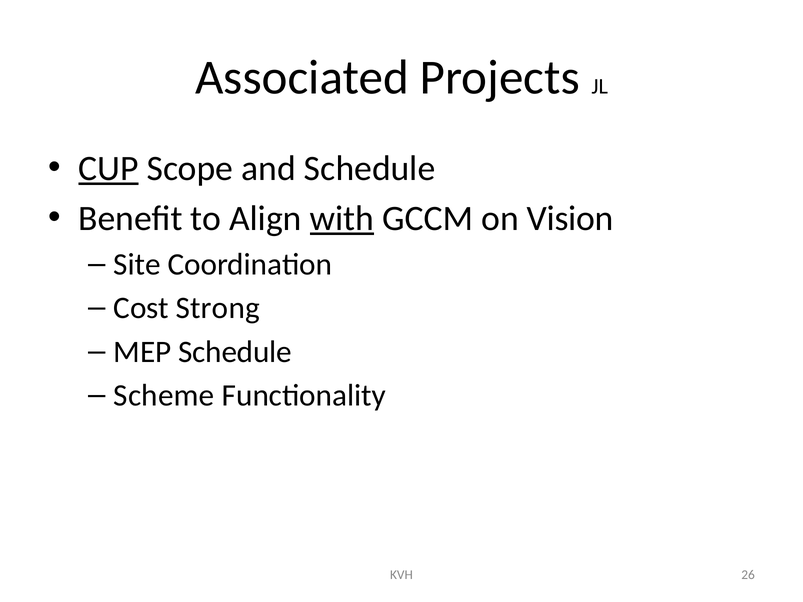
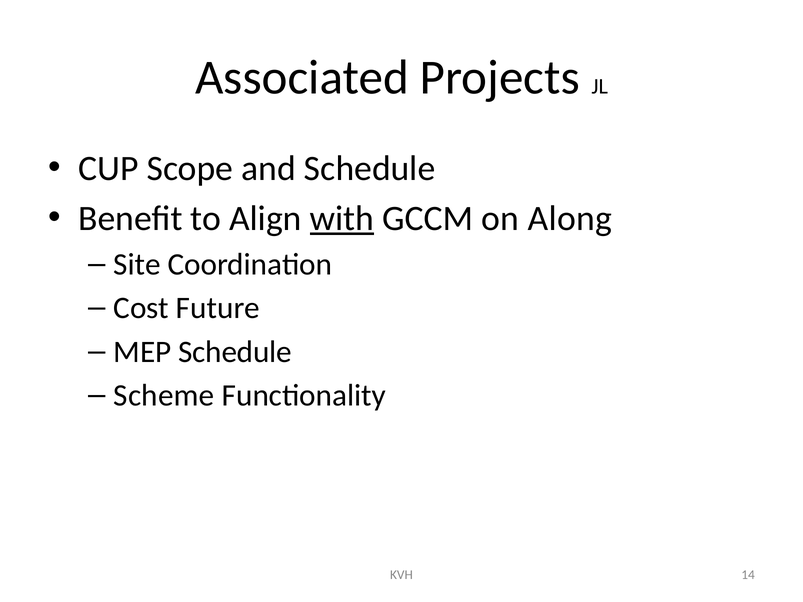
CUP underline: present -> none (108, 168)
Vision: Vision -> Along (570, 218)
Strong: Strong -> Future (218, 308)
26: 26 -> 14 (748, 575)
